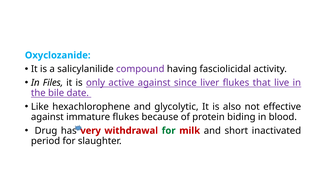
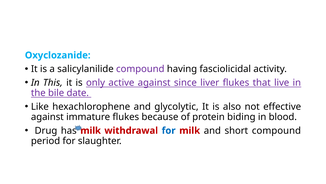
Files: Files -> This (53, 82)
has very: very -> milk (91, 130)
for colour: green -> blue (169, 130)
short inactivated: inactivated -> compound (276, 130)
